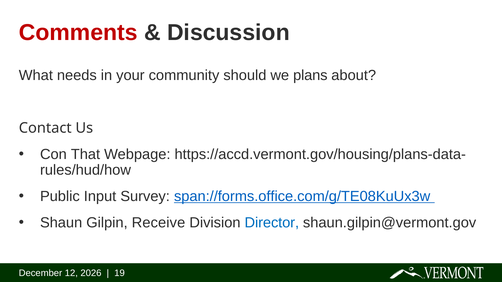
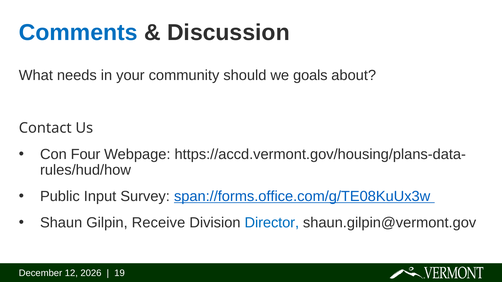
Comments colour: red -> blue (78, 33)
plans: plans -> goals (310, 76)
That: That -> Four (86, 154)
